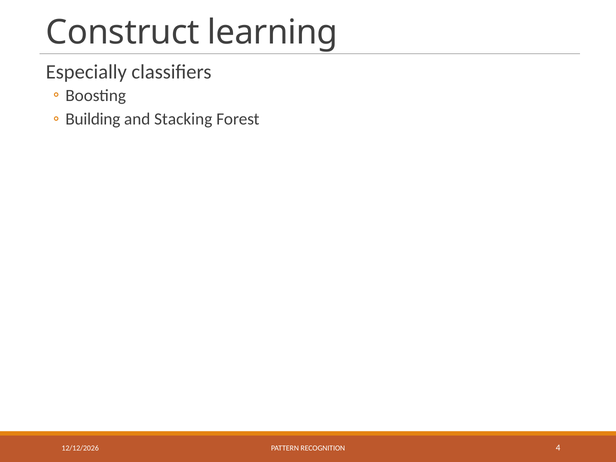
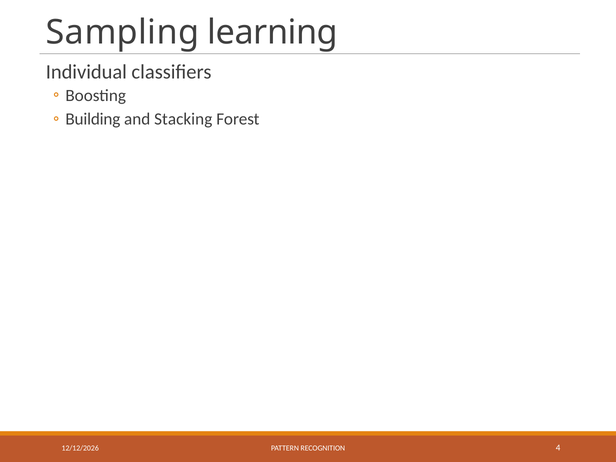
Construct: Construct -> Sampling (122, 32)
Especially: Especially -> Individual (86, 72)
